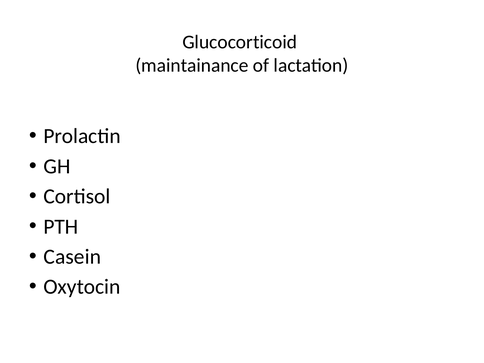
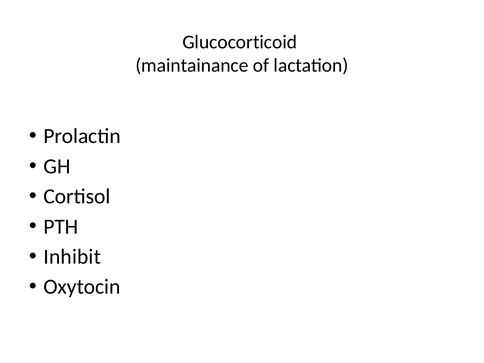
Casein: Casein -> Inhibit (72, 257)
